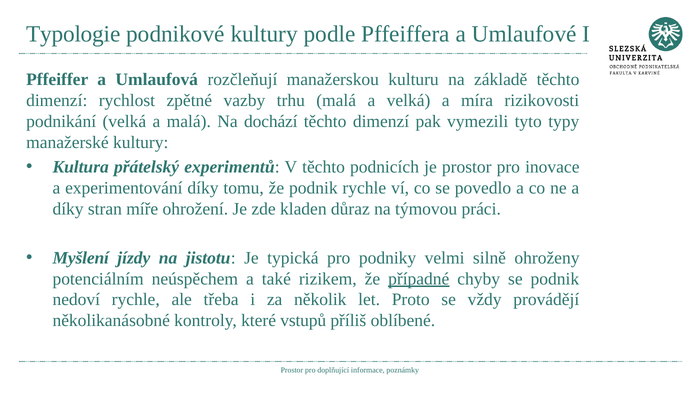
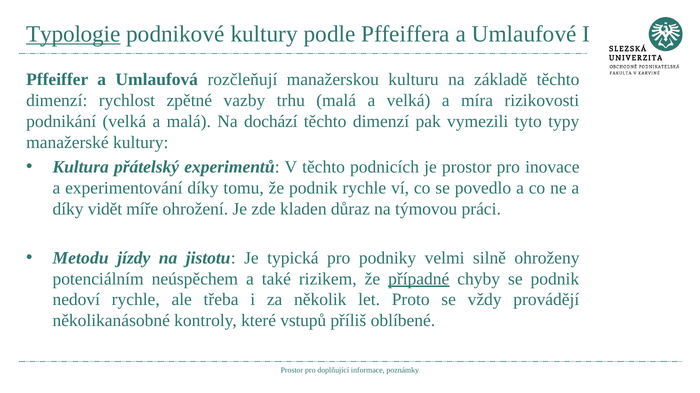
Typologie underline: none -> present (73, 34)
stran: stran -> vidět (105, 209)
Myšlení: Myšlení -> Metodu (81, 258)
